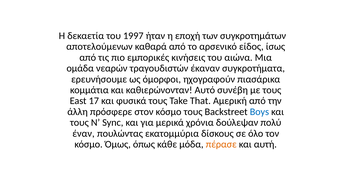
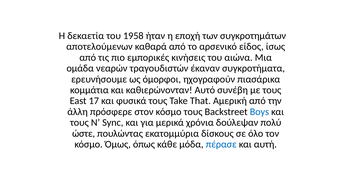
1997: 1997 -> 1958 (133, 36)
έναν: έναν -> ώστε (84, 134)
πέρασε colour: orange -> blue (221, 144)
